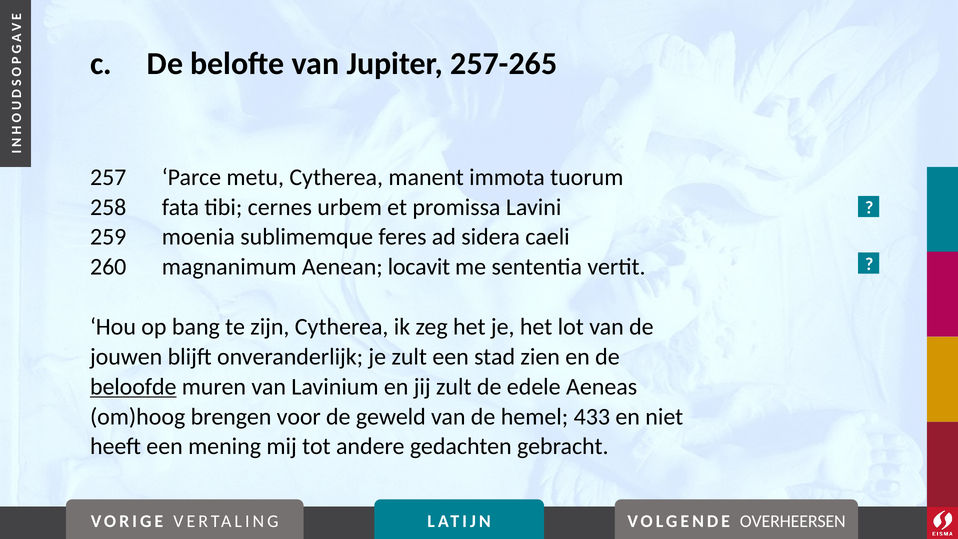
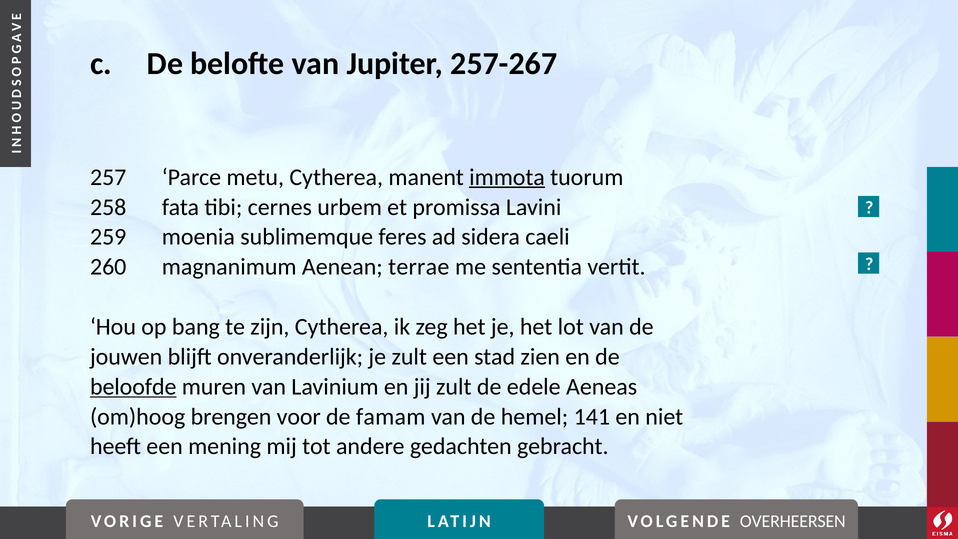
257-265: 257-265 -> 257-267 (504, 64)
immota underline: none -> present (507, 177)
locavit: locavit -> terrae (419, 267)
geweld: geweld -> famam (391, 417)
433: 433 -> 141 (592, 417)
